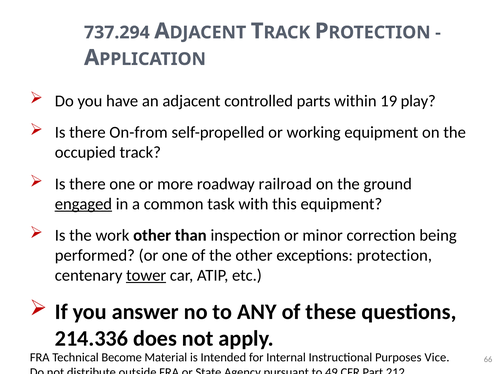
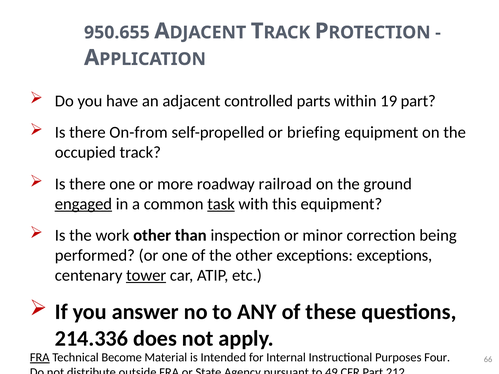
737.294: 737.294 -> 950.655 (117, 33)
19 play: play -> part (418, 101)
working: working -> briefing (314, 133)
task underline: none -> present (221, 204)
exceptions protection: protection -> exceptions (394, 256)
FRA underline: none -> present (40, 358)
Vice: Vice -> Four (437, 358)
